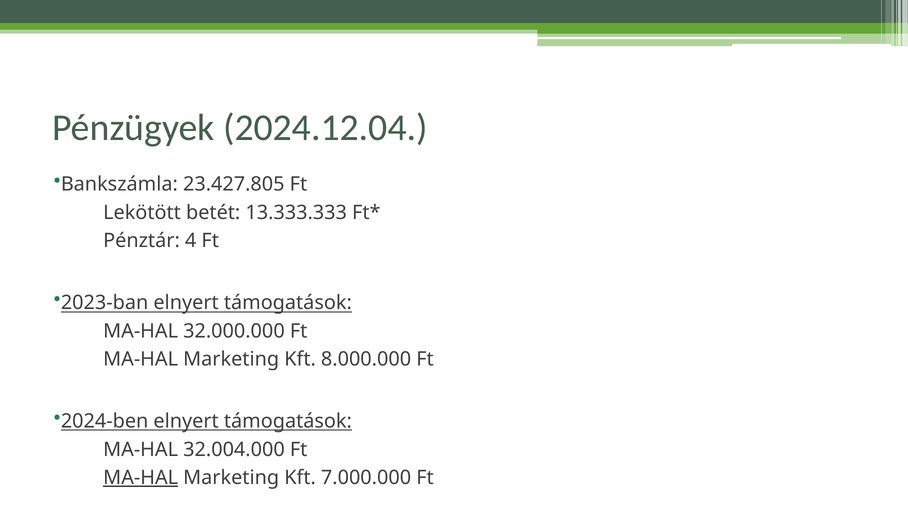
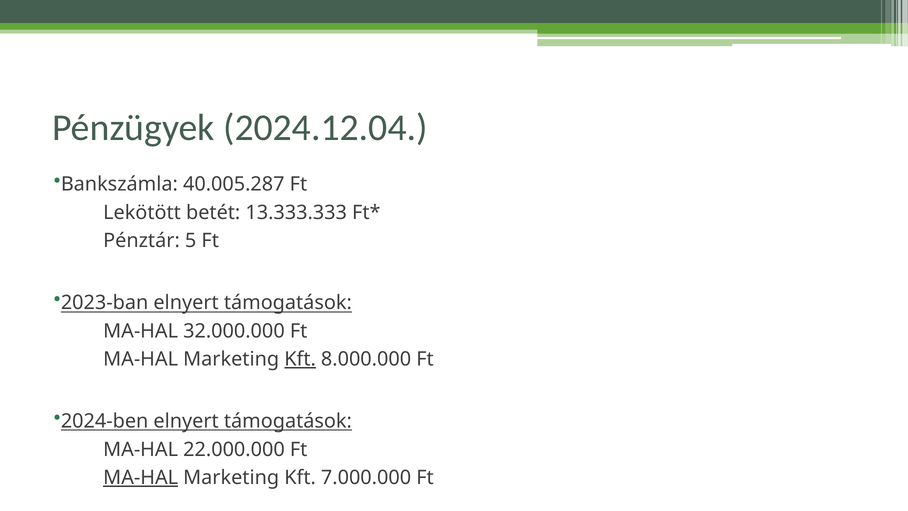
23.427.805: 23.427.805 -> 40.005.287 (234, 184)
4: 4 -> 5 (191, 241)
Kft underline: none -> present (300, 359)
32.004.000: 32.004.000 -> 22.000.000 (234, 449)
